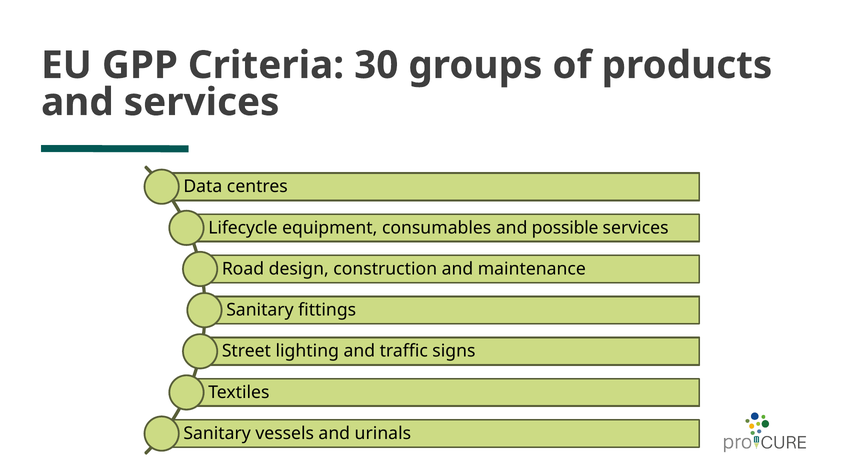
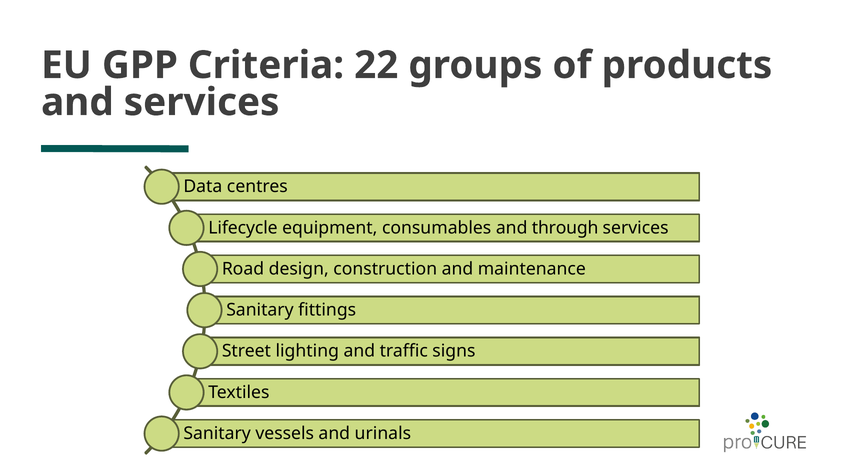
30: 30 -> 22 (376, 65)
possible: possible -> through (565, 228)
